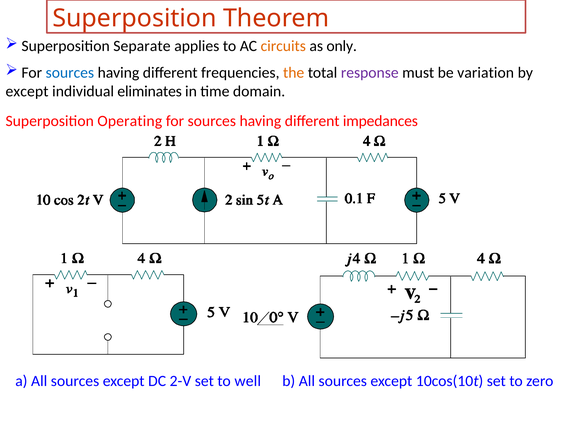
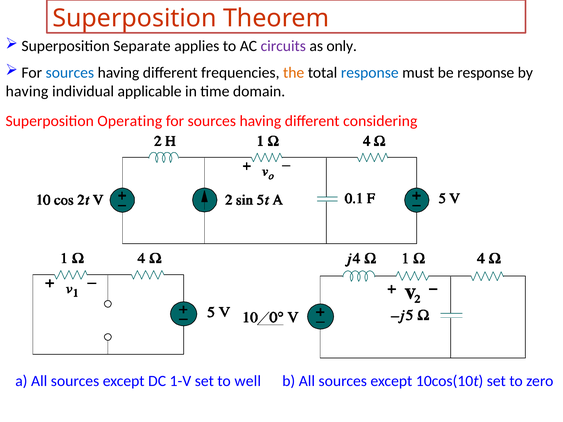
circuits colour: orange -> purple (283, 46)
response colour: purple -> blue (370, 73)
be variation: variation -> response (486, 73)
except: except -> having (27, 91)
eliminates: eliminates -> applicable (150, 91)
impedances: impedances -> considering (380, 121)
2-V: 2-V -> 1-V (180, 381)
